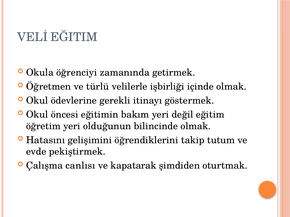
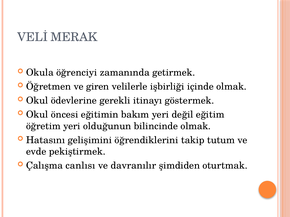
VELİ EĞITIM: EĞITIM -> MERAK (74, 37)
türlü: türlü -> giren (98, 87)
kapatarak: kapatarak -> davranılır (133, 166)
